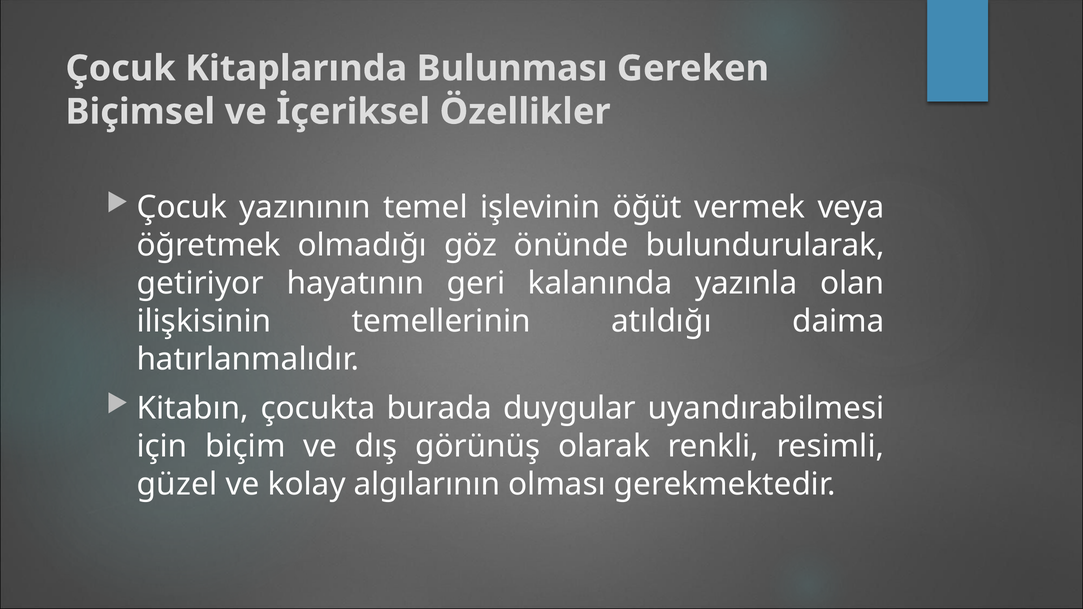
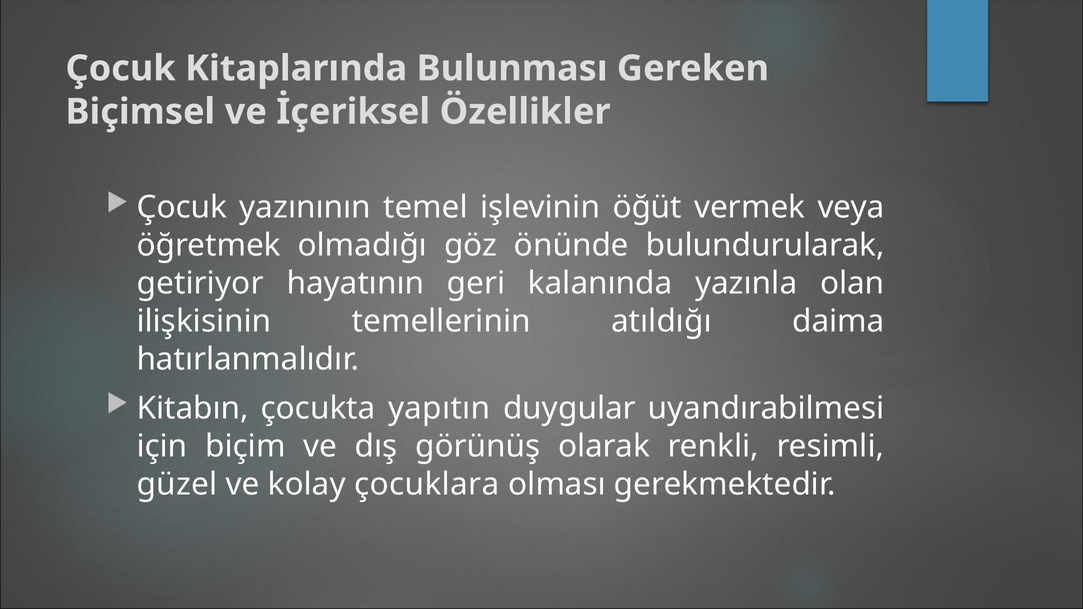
burada: burada -> yapıtın (439, 408)
algılarının: algılarının -> çocuklara (427, 484)
